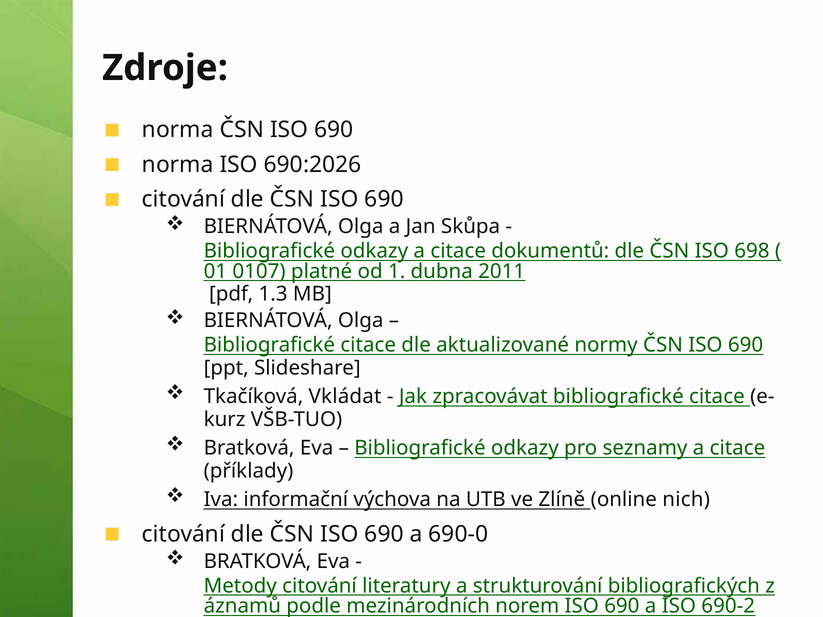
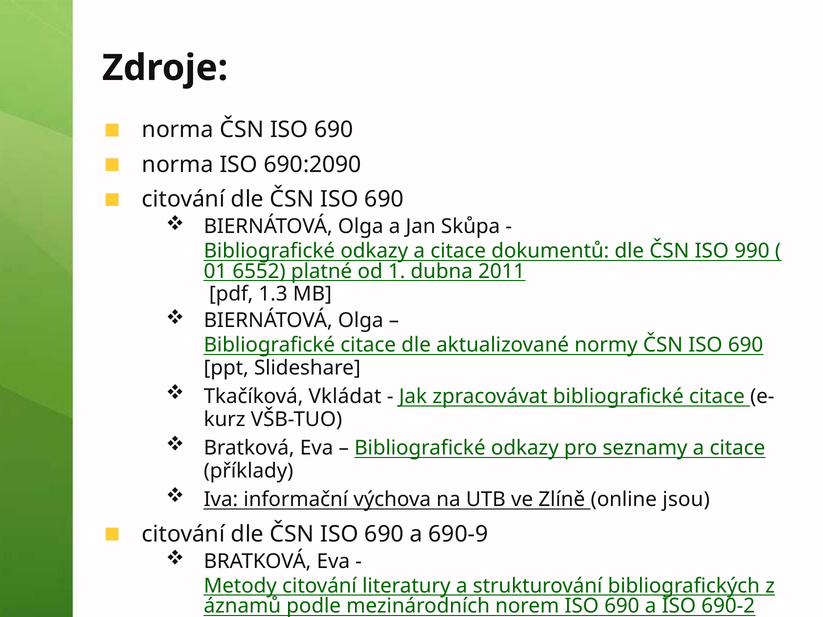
690:2026: 690:2026 -> 690:2090 (313, 165)
698: 698 -> 990 (752, 251)
0107: 0107 -> 6552 (259, 271)
nich: nich -> jsou (686, 500)
690-0: 690-0 -> 690-9 (458, 534)
